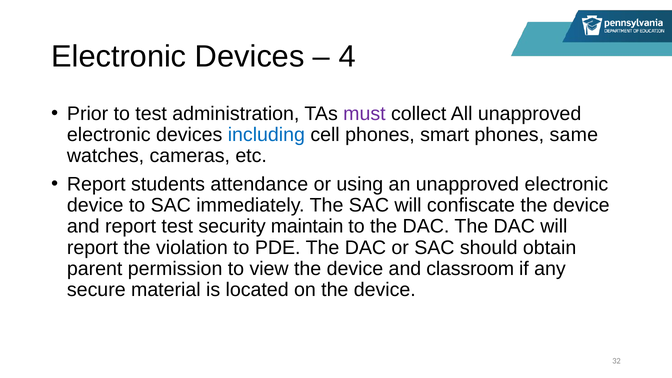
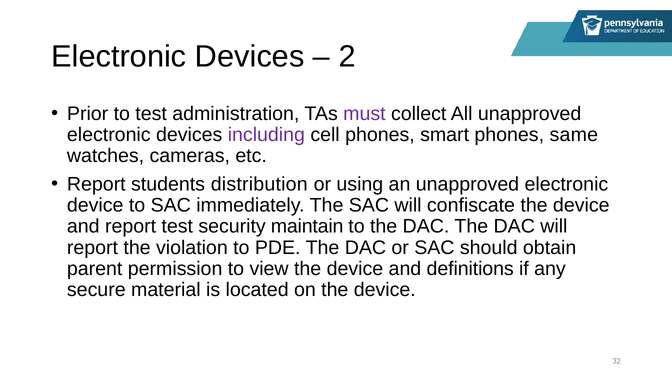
4: 4 -> 2 (347, 56)
including colour: blue -> purple (266, 135)
attendance: attendance -> distribution (259, 184)
classroom: classroom -> definitions (470, 269)
